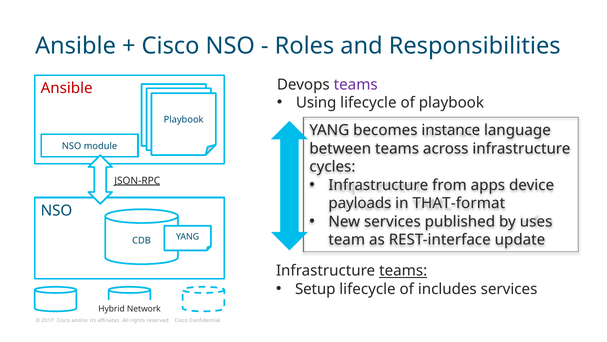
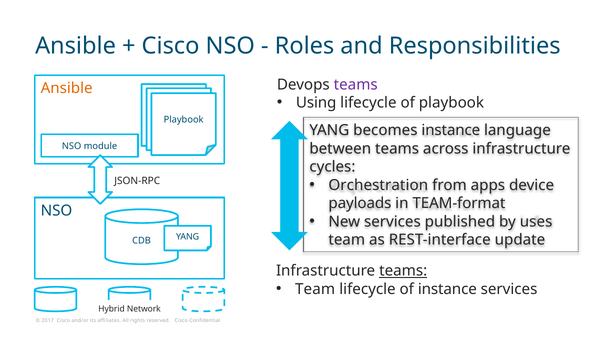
Ansible colour: red -> orange (67, 88)
Infrastructure: Infrastructure -> Orchestration (378, 185)
JSON-RPC underline: present -> none (137, 180)
THAT-format: THAT-format -> TEAM-format (459, 203)
Setup: Setup -> Team (315, 289)
of includes: includes -> instance (447, 289)
